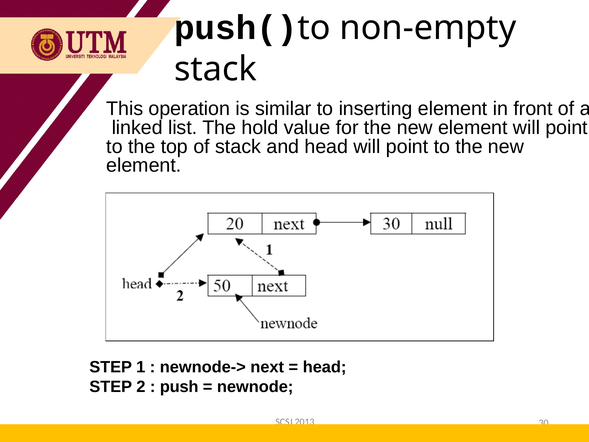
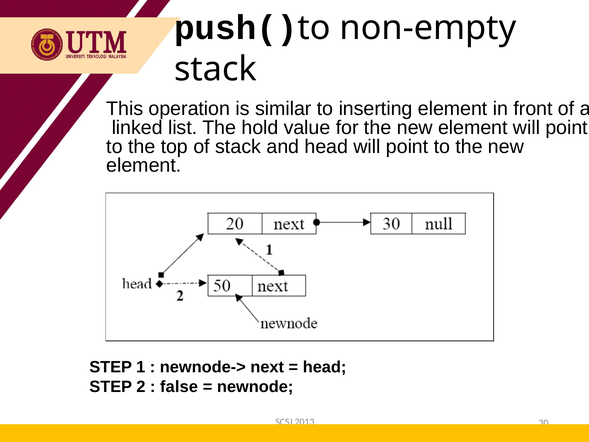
push: push -> false (179, 387)
